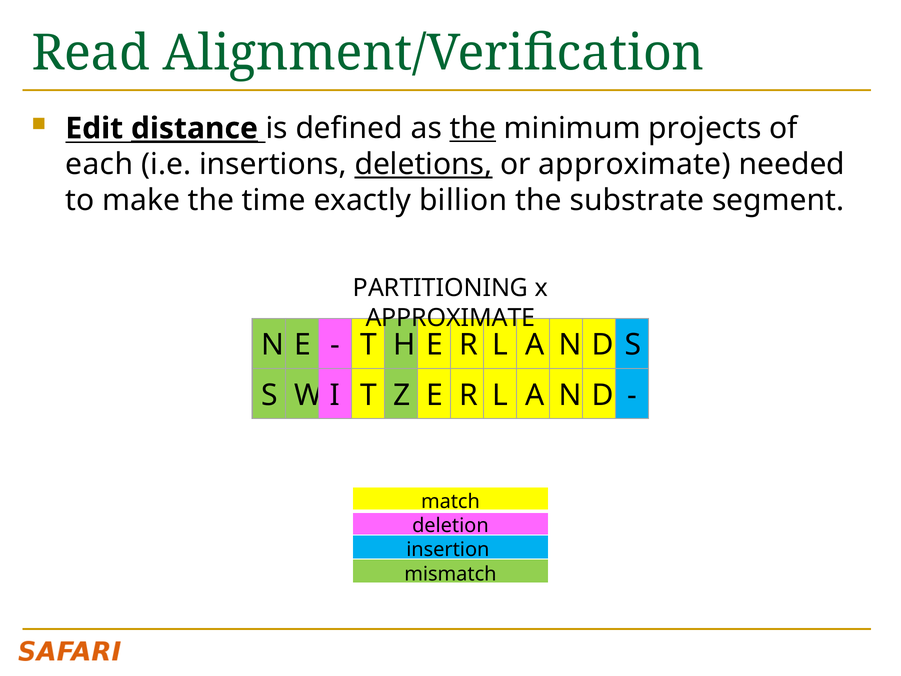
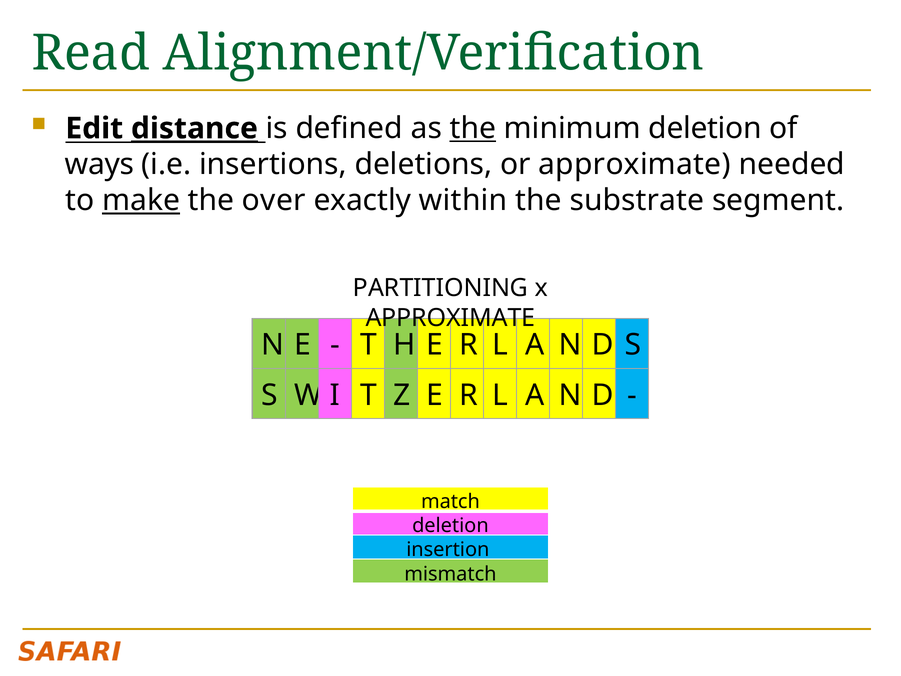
minimum projects: projects -> deletion (705, 128)
each: each -> ways (100, 164)
deletions underline: present -> none (423, 164)
make underline: none -> present (141, 200)
time: time -> over (274, 200)
billion: billion -> within (463, 200)
